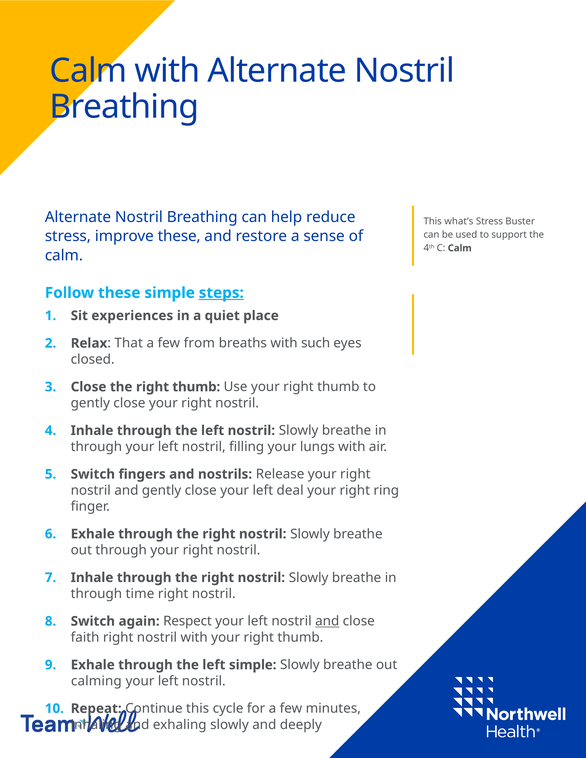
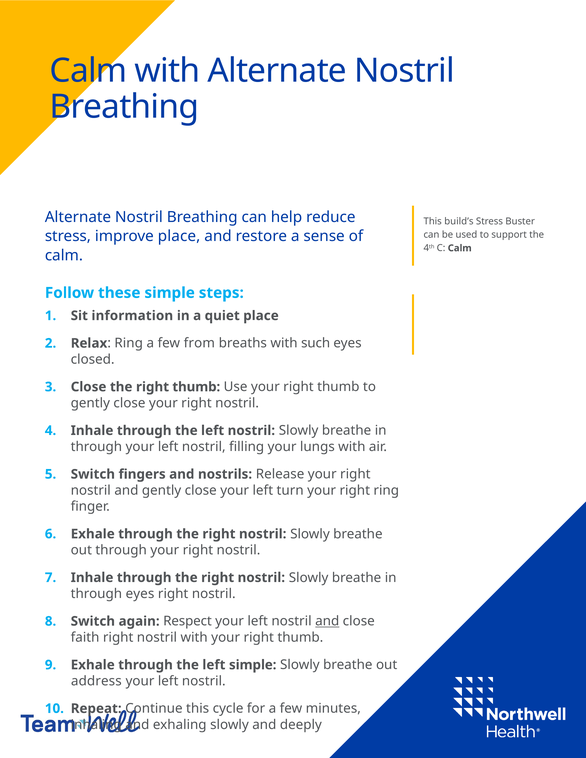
what’s: what’s -> build’s (459, 221)
improve these: these -> place (179, 236)
steps underline: present -> none (221, 293)
experiences: experiences -> information (132, 316)
Relax That: That -> Ring (129, 343)
deal: deal -> turn (290, 491)
through time: time -> eyes (140, 594)
calming: calming -> address (96, 681)
